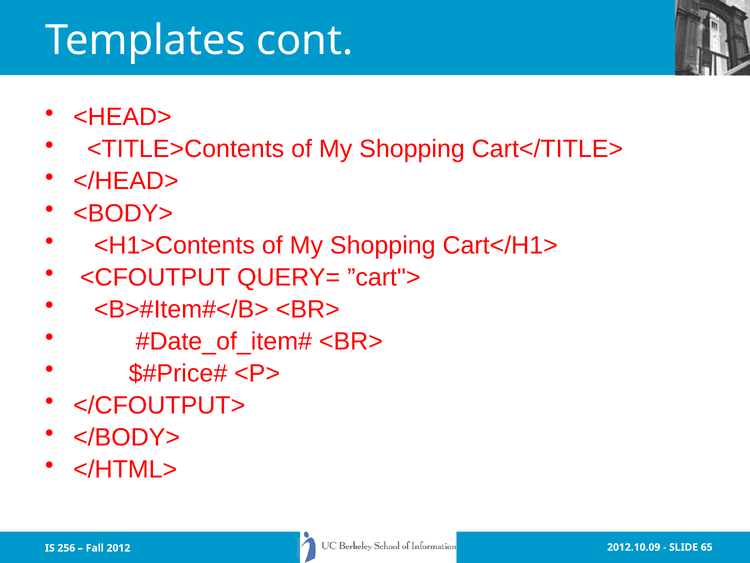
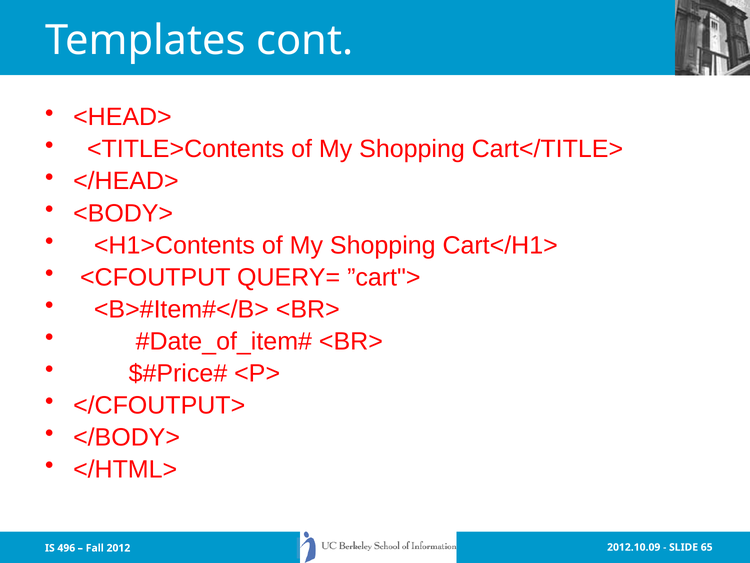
256: 256 -> 496 (66, 548)
